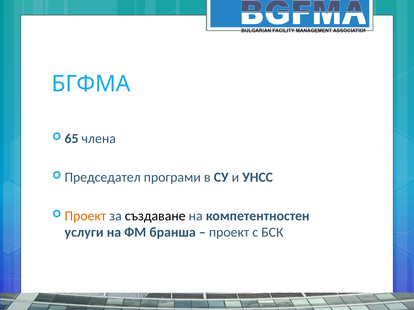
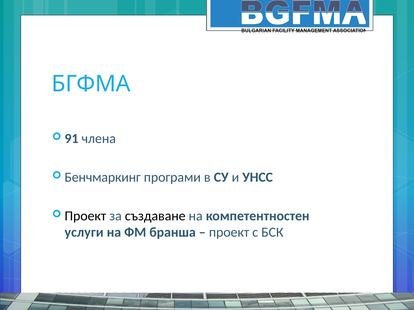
65: 65 -> 91 (72, 139)
Председател: Председател -> Бенчмаркинг (103, 178)
Проект colour: orange -> black (85, 216)
